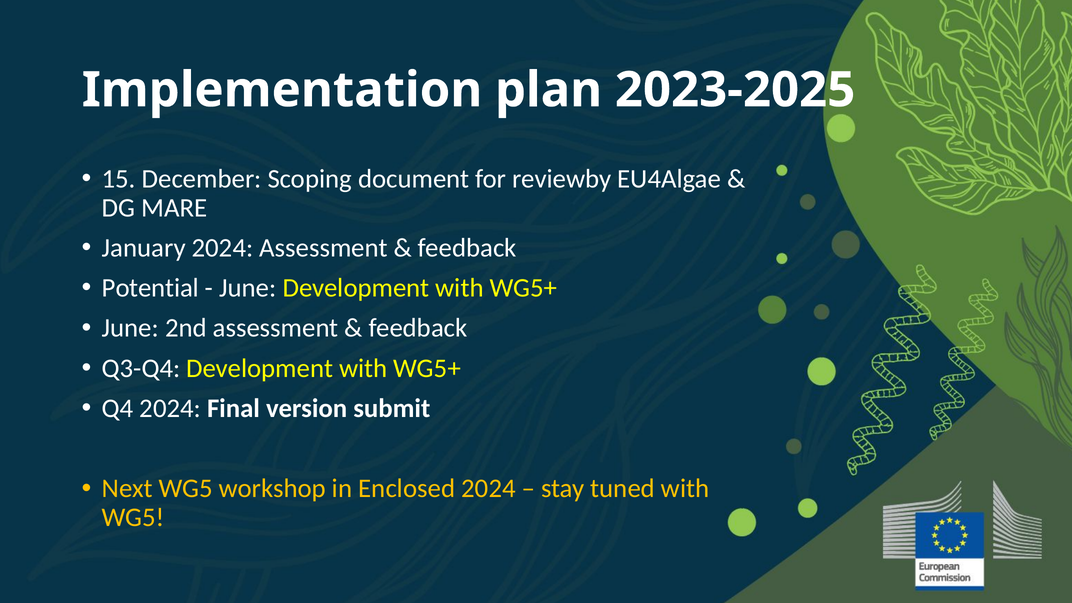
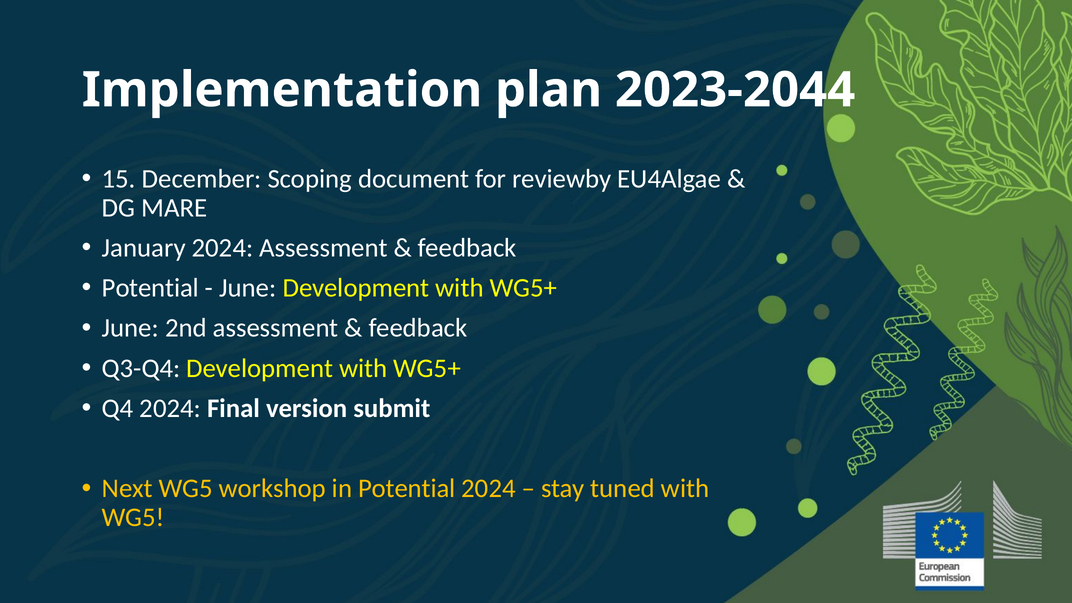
2023-2025: 2023-2025 -> 2023-2044 (735, 90)
in Enclosed: Enclosed -> Potential (407, 489)
